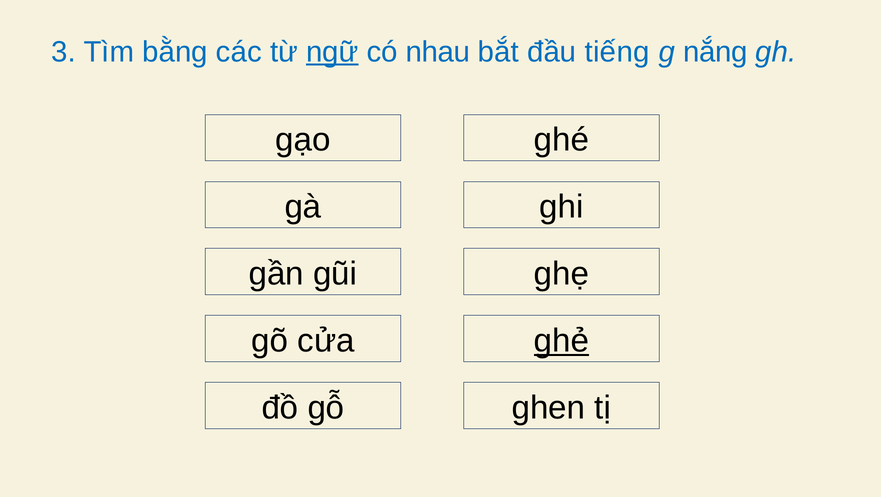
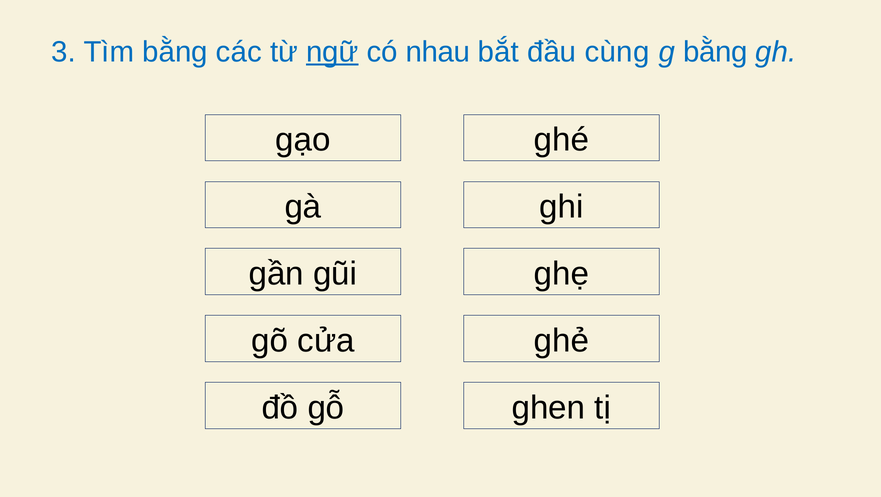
tiếng: tiếng -> cùng (617, 52)
g nắng: nắng -> bằng (715, 52)
ghẻ underline: present -> none (561, 341)
